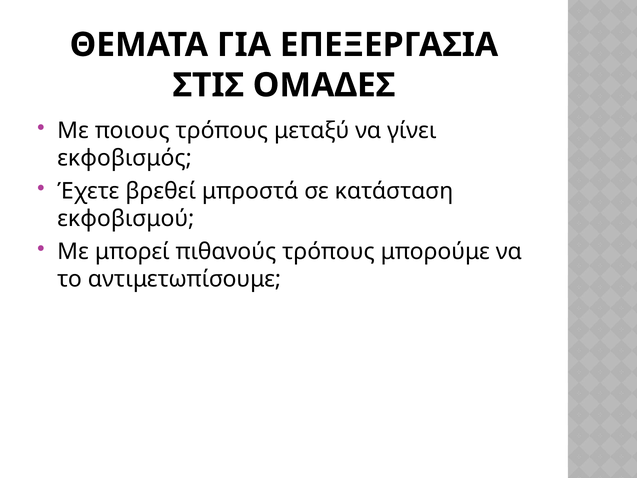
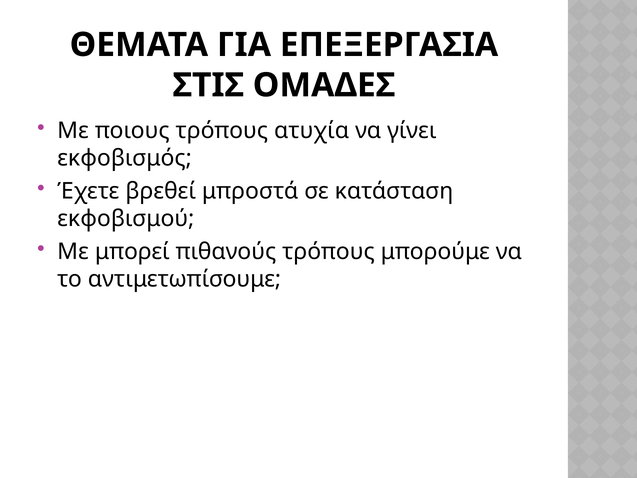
μεταξύ: μεταξύ -> ατυχία (312, 131)
